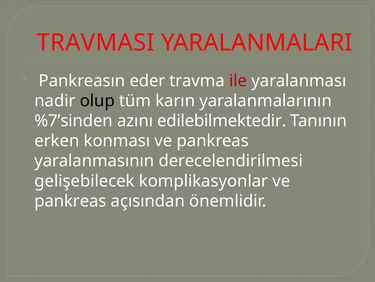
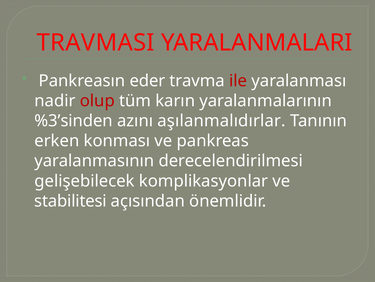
olup colour: black -> red (97, 101)
%7’sinden: %7’sinden -> %3’sinden (74, 121)
edilebilmektedir: edilebilmektedir -> aşılanmalıdırlar (222, 121)
pankreas: pankreas -> stabilitesi (70, 201)
